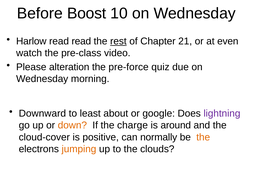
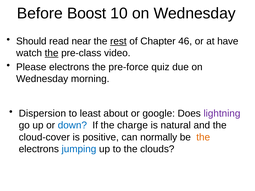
Harlow: Harlow -> Should (31, 41)
read read: read -> near (81, 41)
21: 21 -> 46 (185, 41)
even: even -> have (228, 41)
the underline: none -> present (52, 53)
Please alteration: alteration -> electrons (69, 67)
Downward: Downward -> Dispersion (42, 114)
down colour: orange -> blue (72, 125)
around: around -> natural (176, 125)
jumping colour: orange -> blue (79, 149)
